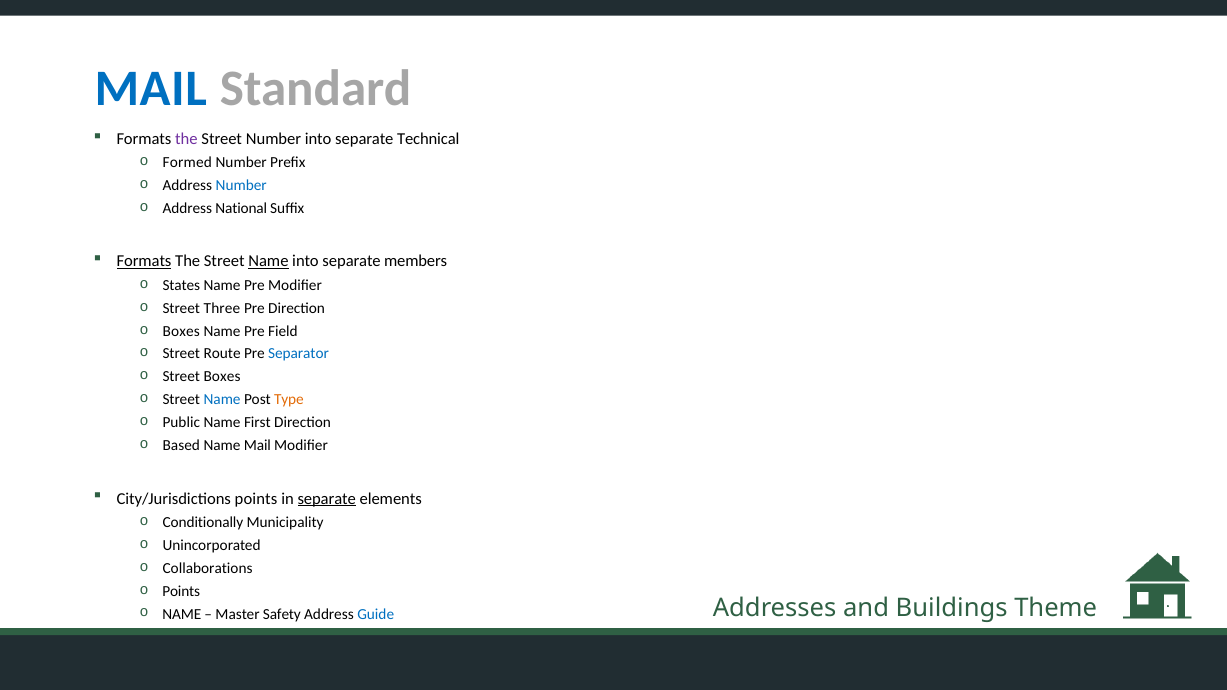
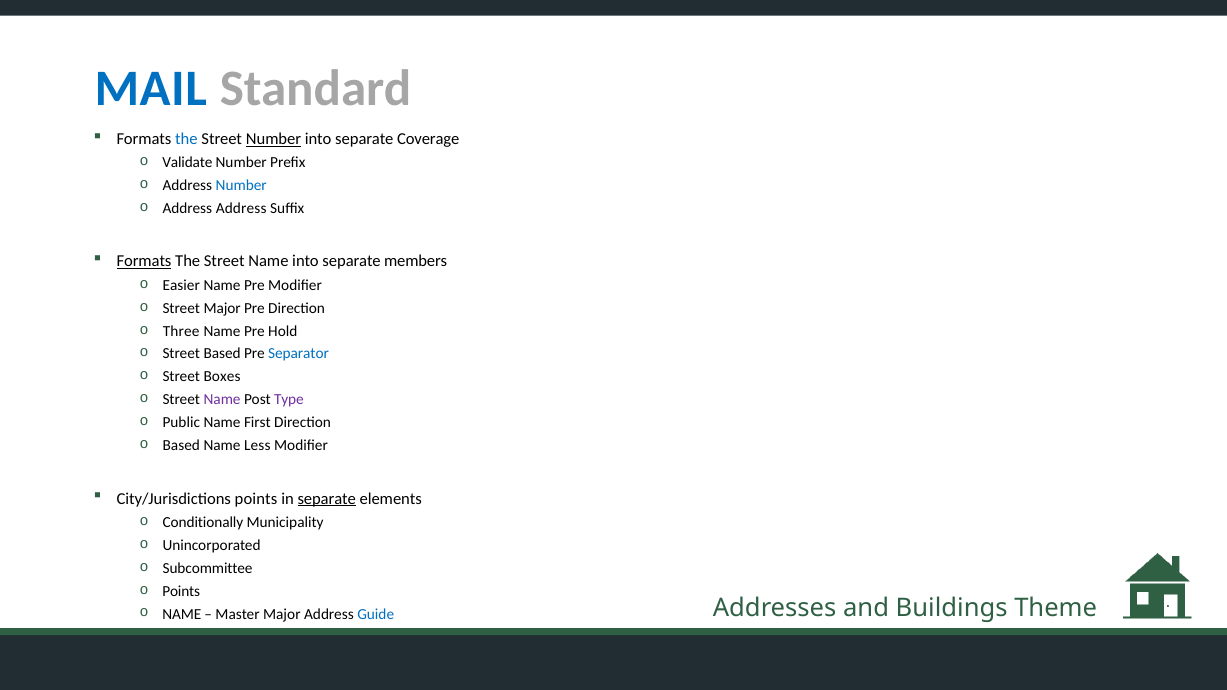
the colour: purple -> blue (186, 139)
Number underline: none -> present (274, 139)
Technical: Technical -> Coverage (428, 139)
Formed: Formed -> Validate (187, 163)
Address National: National -> Address (241, 209)
Name underline: present -> none (268, 262)
States: States -> Easier (181, 285)
Street Three: Three -> Major (222, 308)
Boxes: Boxes -> Three (181, 331)
Field: Field -> Hold (283, 331)
Street Route: Route -> Based (222, 354)
Name colour: blue -> purple (222, 400)
Type colour: orange -> purple (289, 400)
Name Mail: Mail -> Less (257, 446)
Collaborations: Collaborations -> Subcommittee (208, 568)
Master Safety: Safety -> Major (282, 614)
